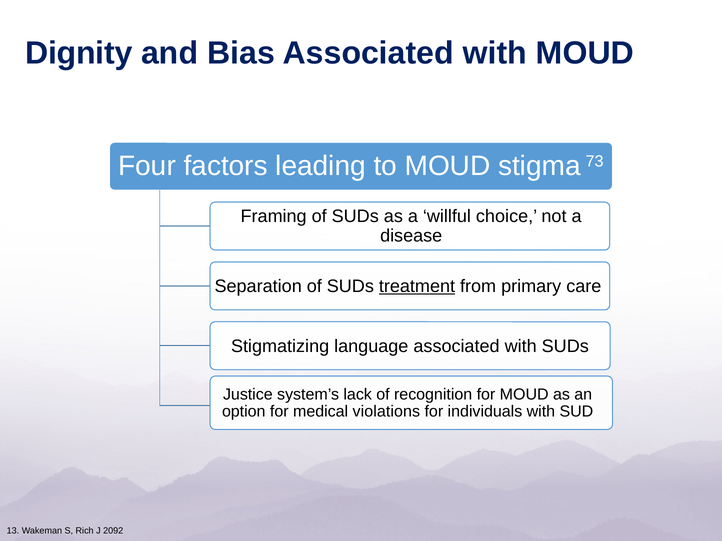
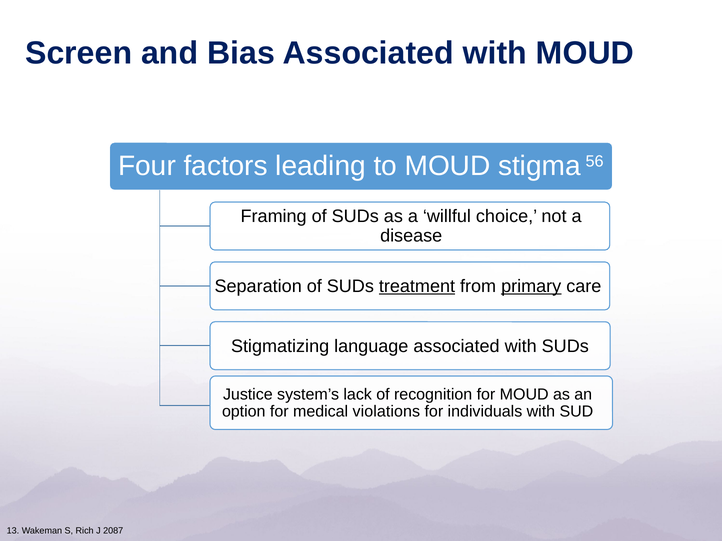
Dignity: Dignity -> Screen (79, 53)
73: 73 -> 56 (595, 162)
primary underline: none -> present (531, 287)
2092: 2092 -> 2087 (113, 531)
